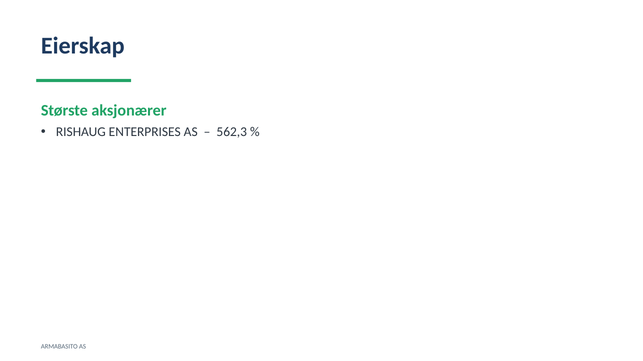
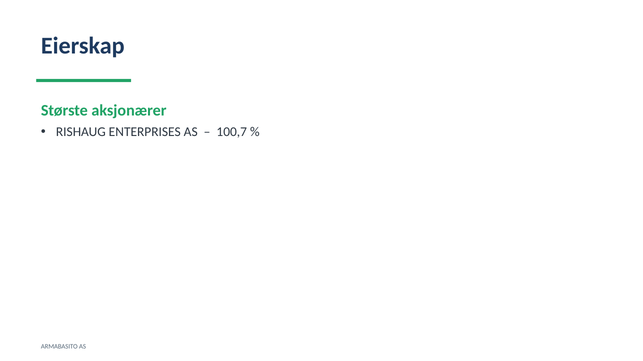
562,3: 562,3 -> 100,7 (232, 132)
